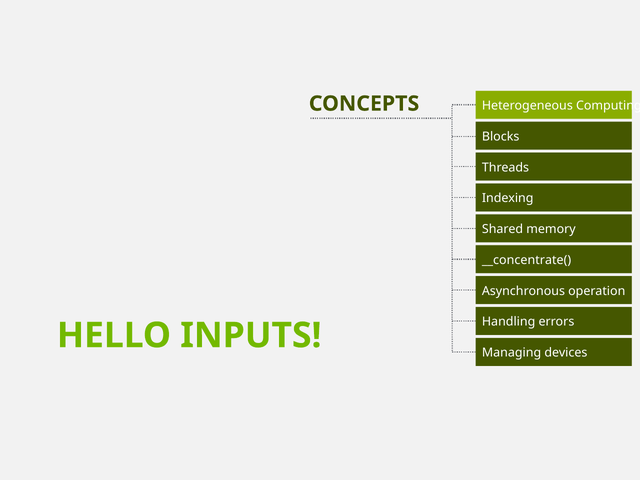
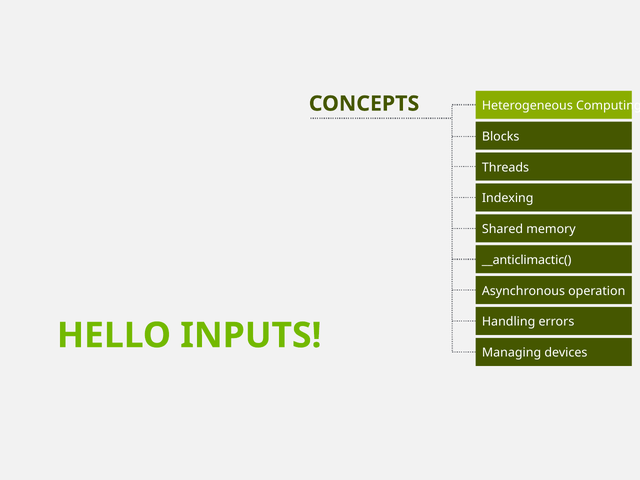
__concentrate(: __concentrate( -> __anticlimactic( (527, 260)
